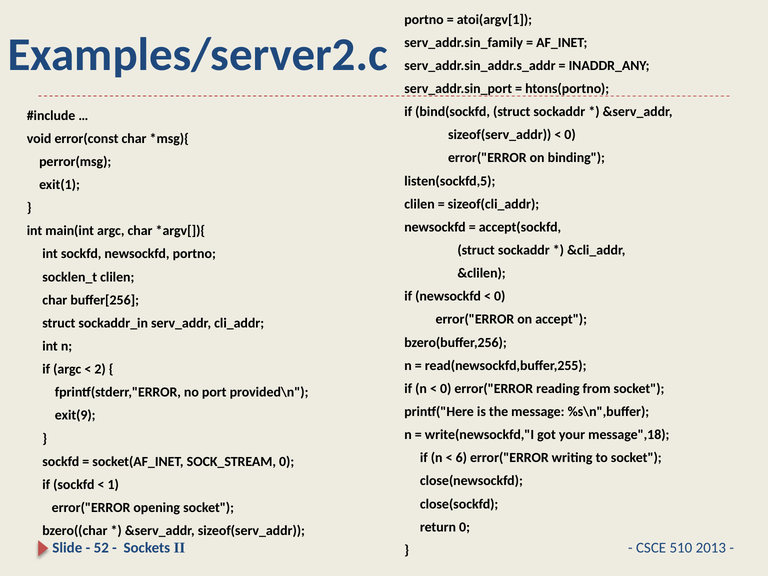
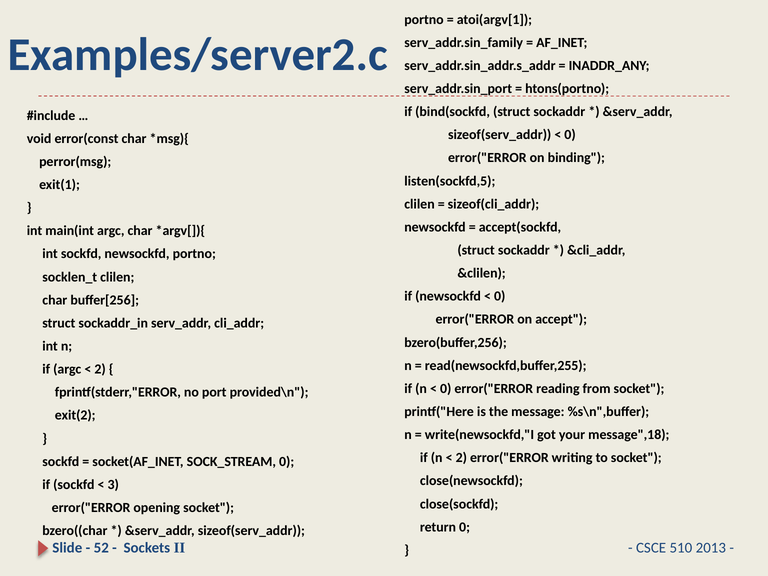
exit(9: exit(9 -> exit(2 (75, 415)
6: 6 -> 2 (461, 458)
1: 1 -> 3 (113, 485)
